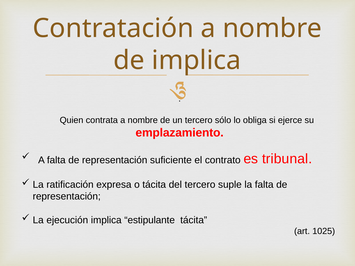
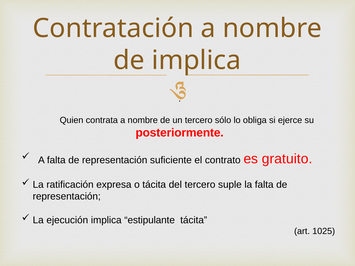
emplazamiento: emplazamiento -> posteriormente (180, 133)
tribunal: tribunal -> gratuito (287, 159)
